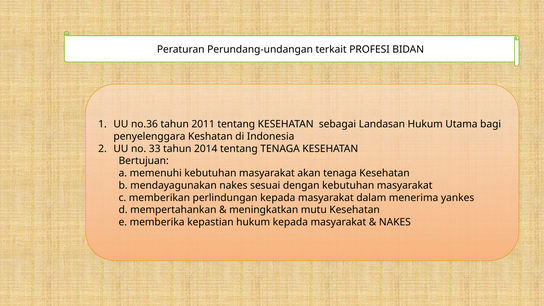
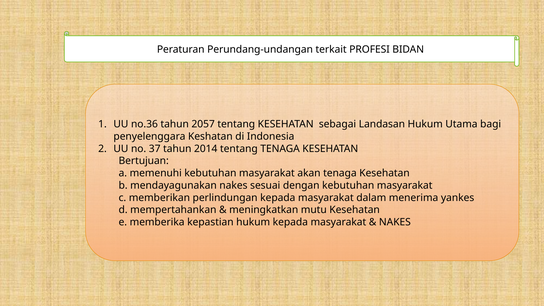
2011: 2011 -> 2057 (203, 124)
33: 33 -> 37 (155, 149)
